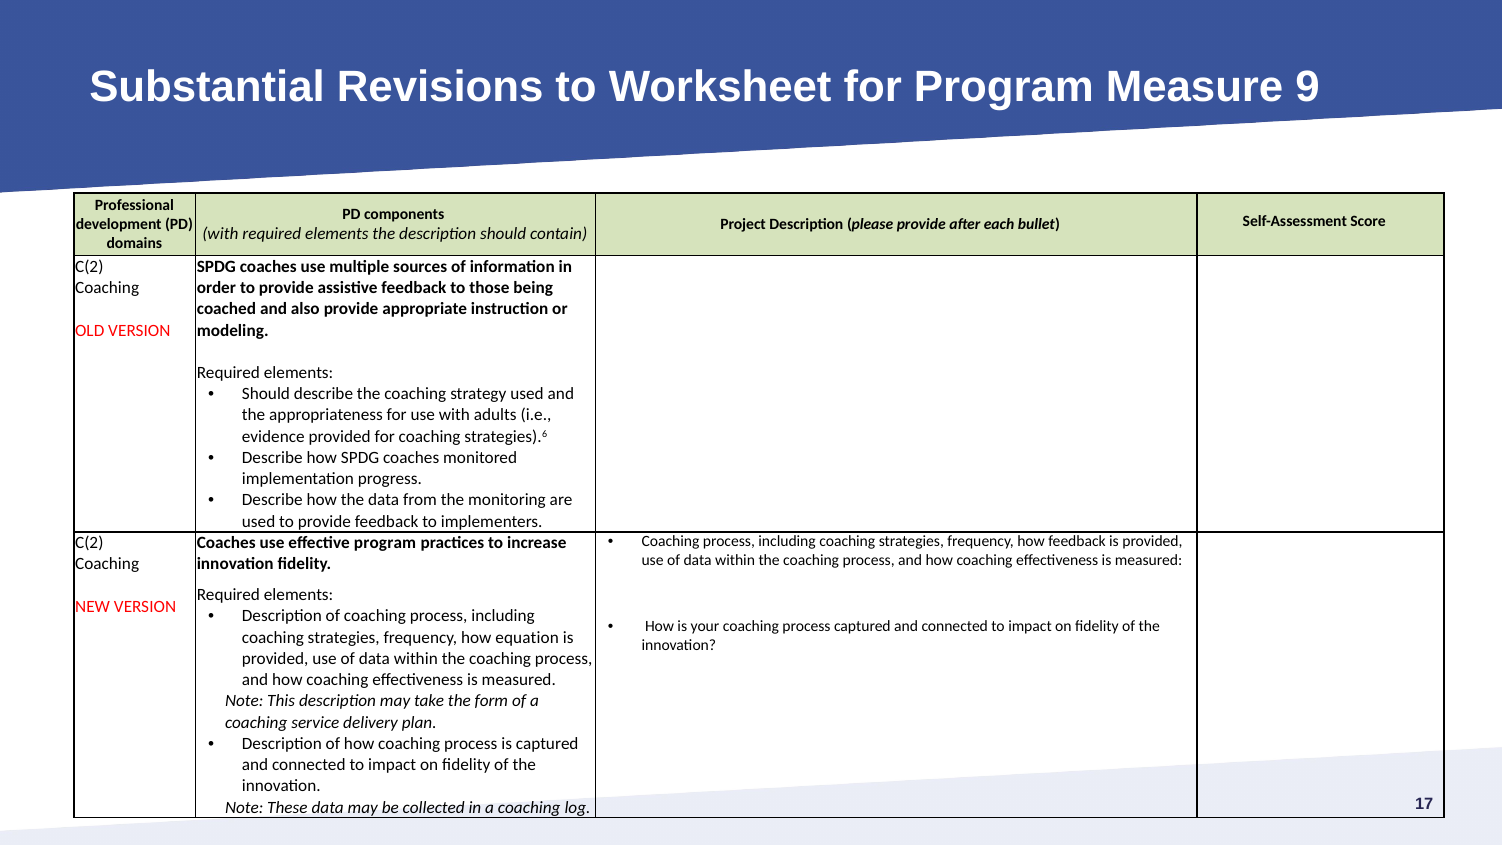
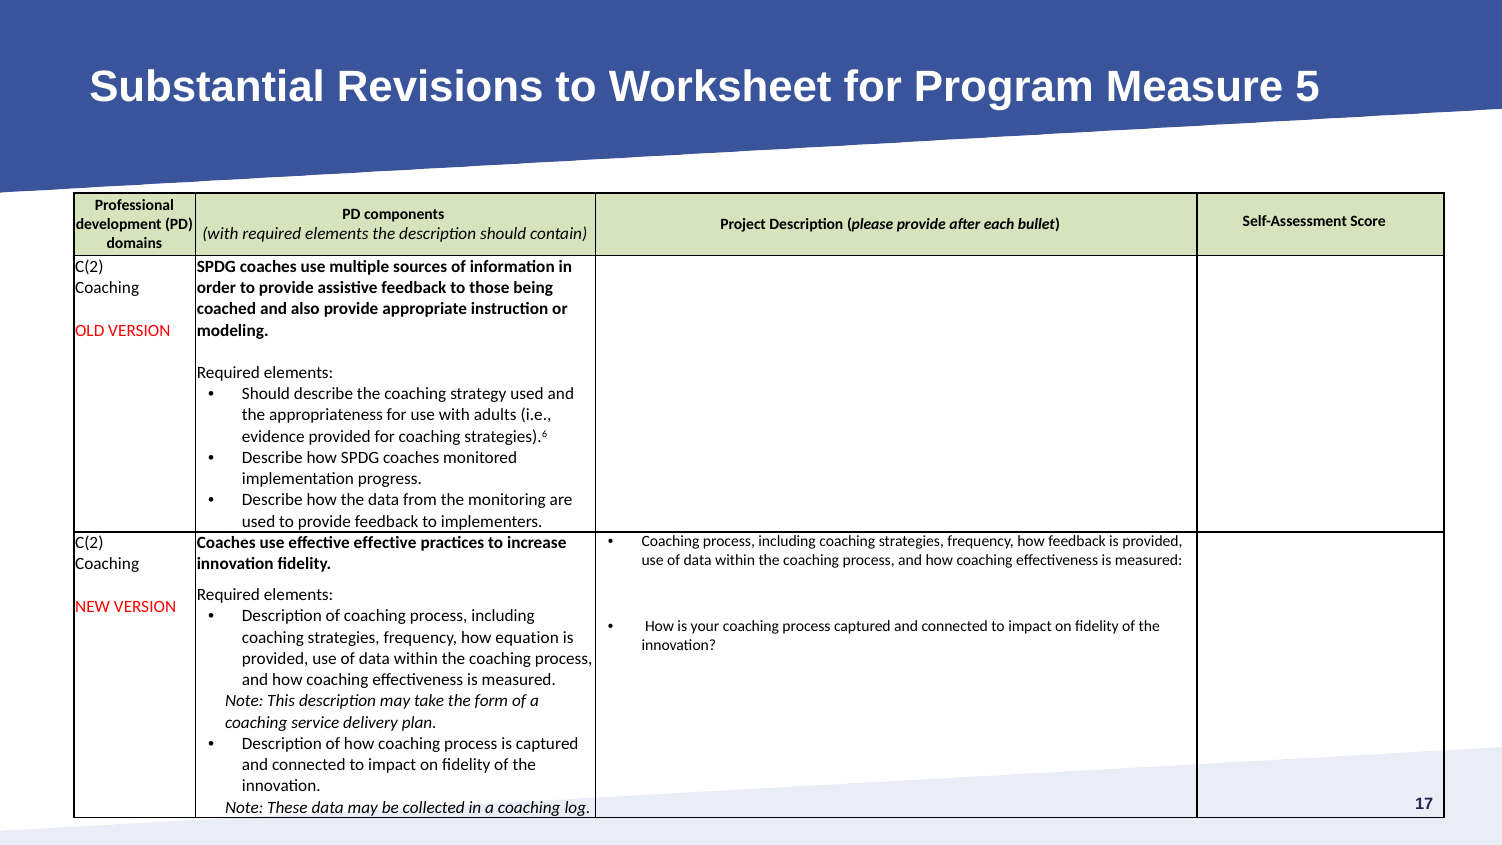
9: 9 -> 5 (1308, 87)
effective program: program -> effective (385, 543)
